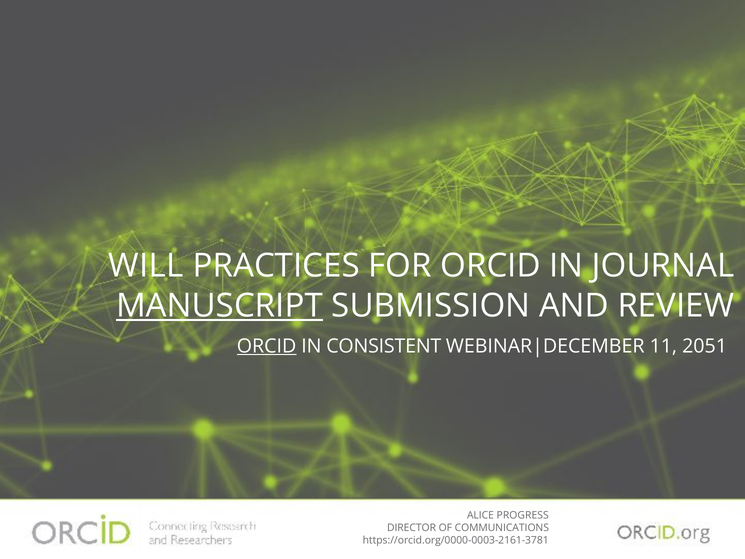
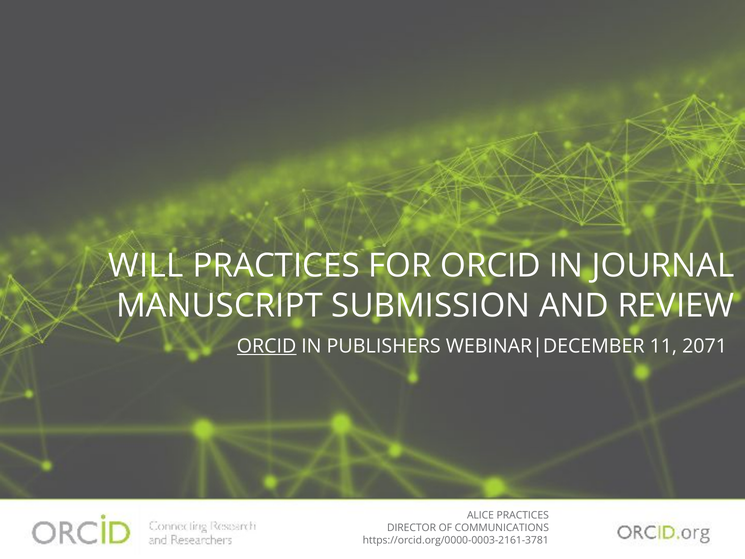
MANUSCRIPT underline: present -> none (220, 305)
CONSISTENT: CONSISTENT -> PUBLISHERS (384, 346)
2051: 2051 -> 2071 (705, 346)
ALICE PROGRESS: PROGRESS -> PRACTICES (523, 515)
